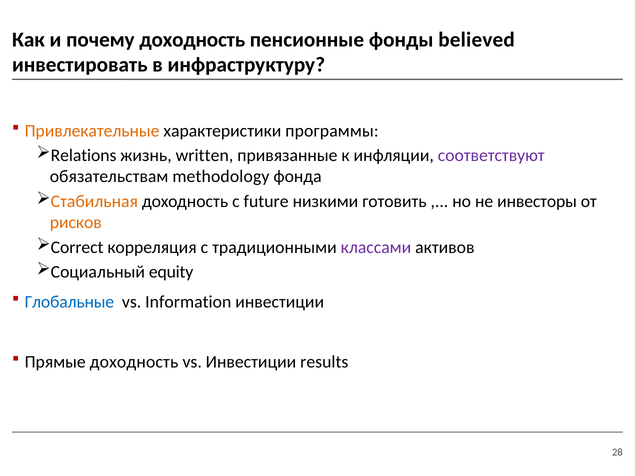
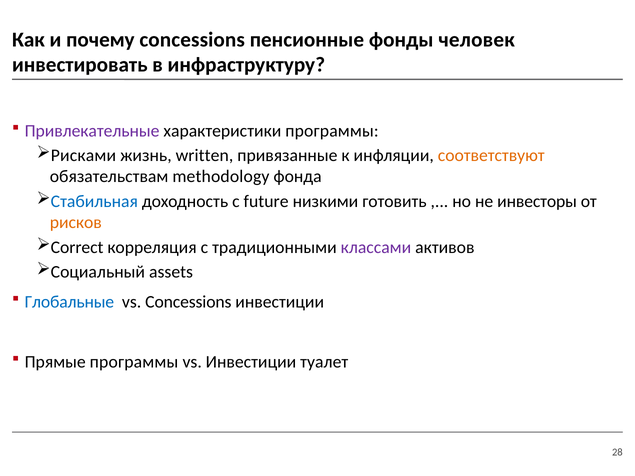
почему доходность: доходность -> concessions (192, 40)
believed: believed -> человек (477, 40)
Привлекательные colour: orange -> purple (92, 131)
Relations: Relations -> Рисками (83, 156)
соответствуют colour: purple -> orange (491, 156)
Стабильная colour: orange -> blue (94, 201)
equity: equity -> assets (171, 272)
vs Information: Information -> Concessions (188, 302)
Прямые доходность: доходность -> программы (134, 362)
results: results -> туалет (324, 362)
